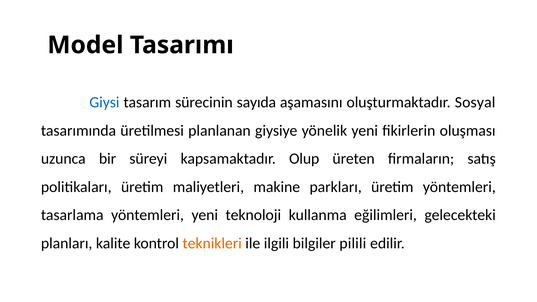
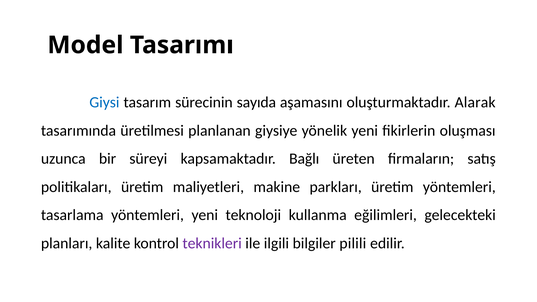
Sosyal: Sosyal -> Alarak (475, 102)
Olup: Olup -> Bağlı (304, 159)
teknikleri colour: orange -> purple (212, 243)
